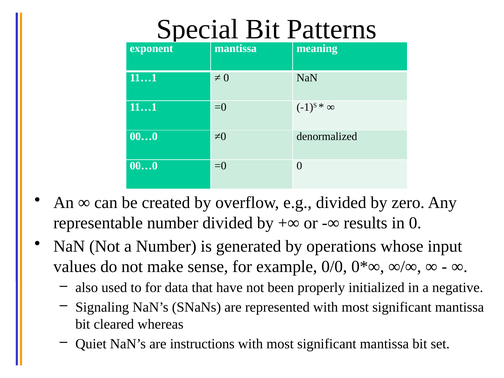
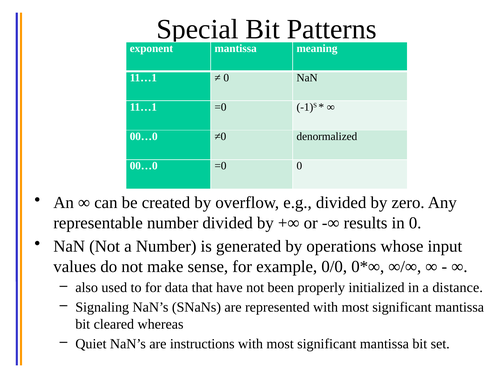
negative: negative -> distance (458, 288)
